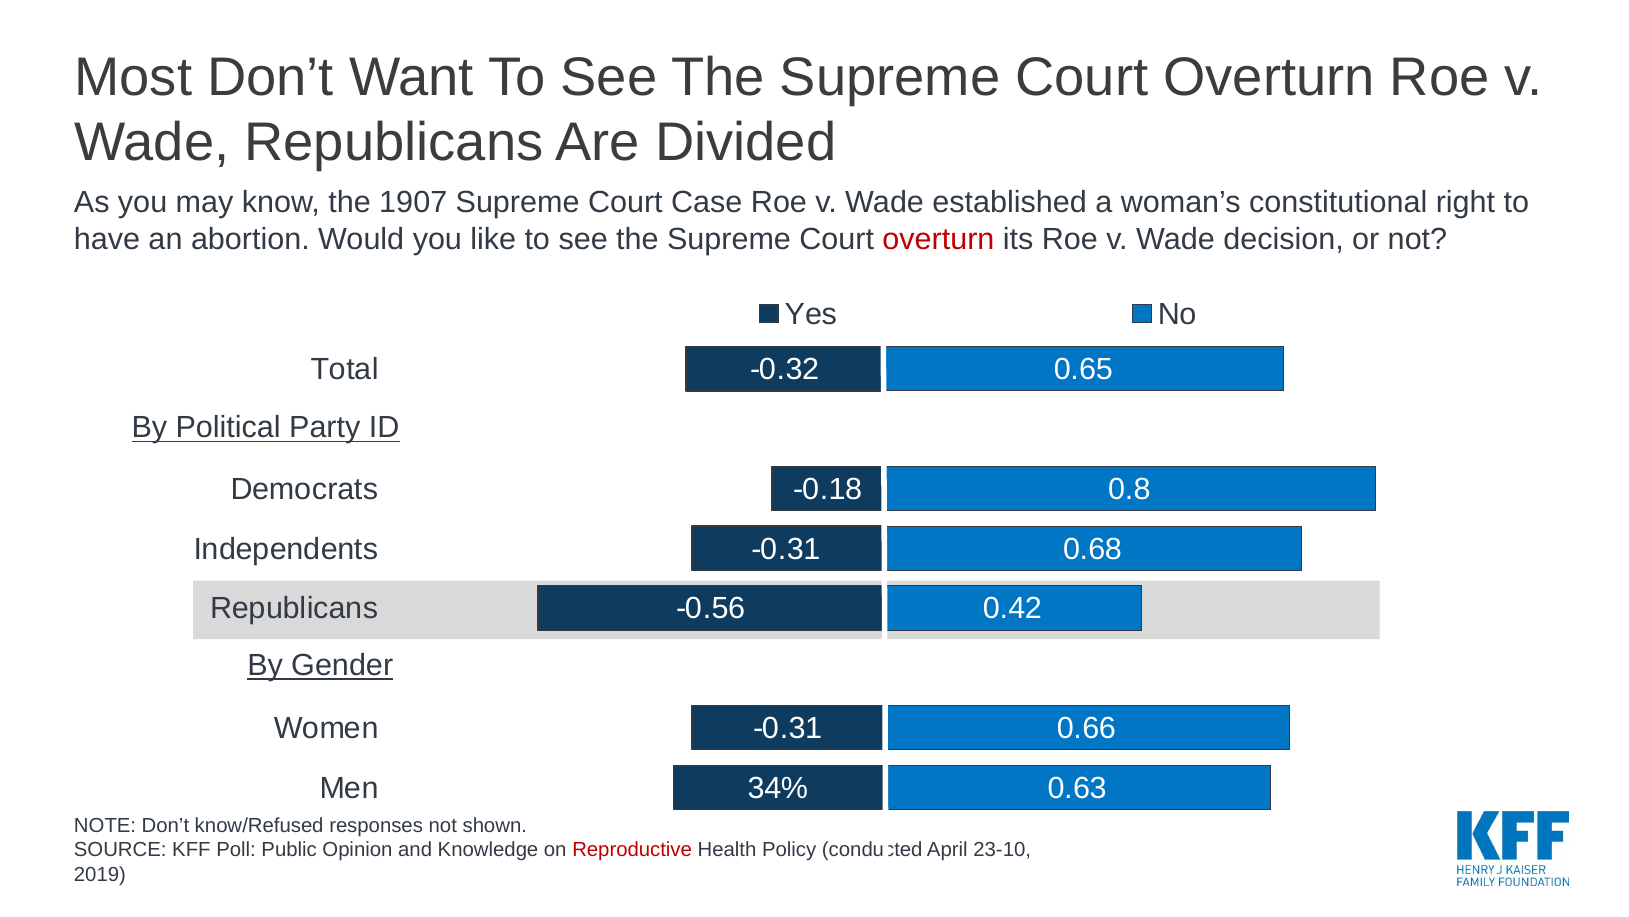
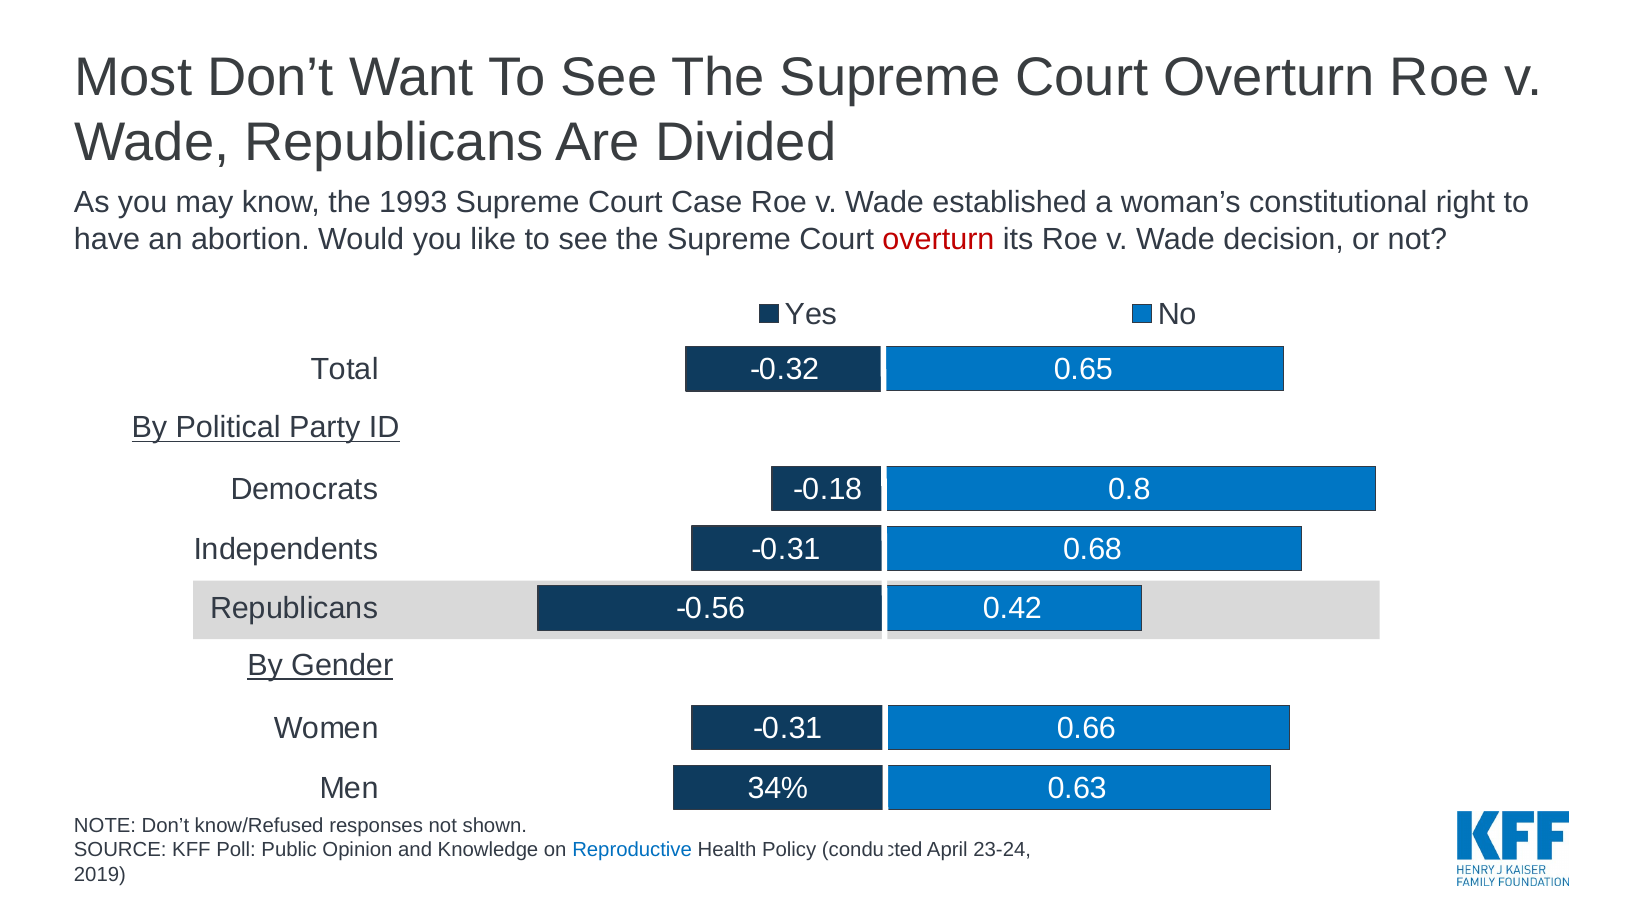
1907: 1907 -> 1993 (413, 202)
Reproductive colour: red -> blue (632, 850)
23-10: 23-10 -> 23-24 (1002, 850)
